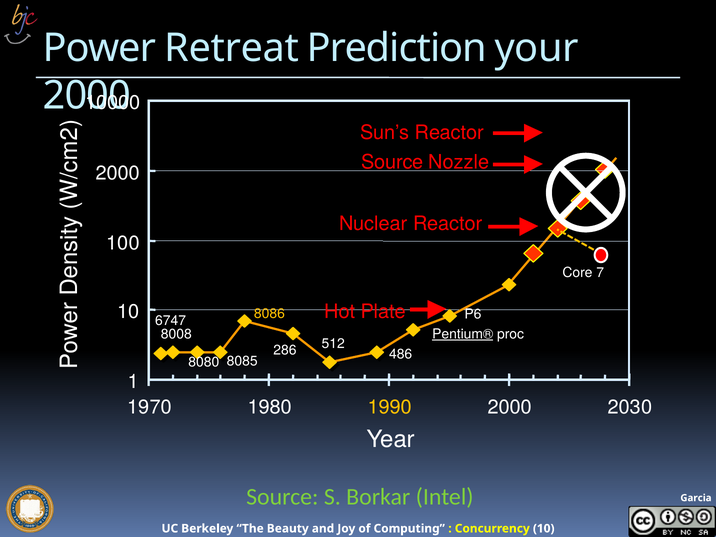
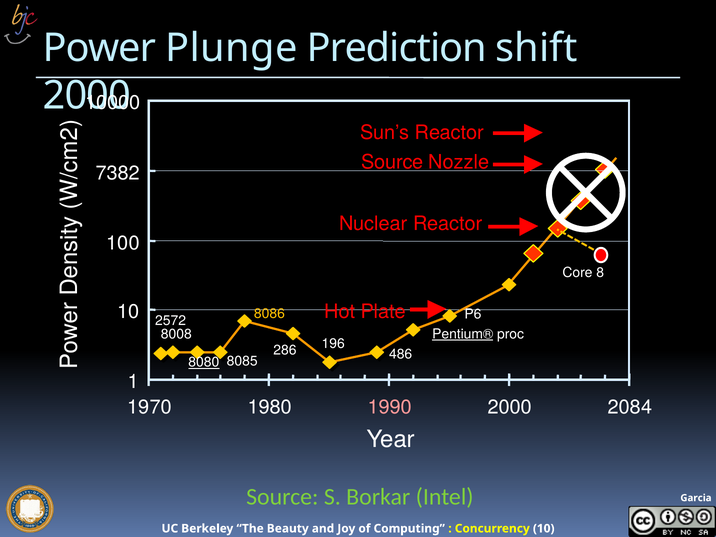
Retreat: Retreat -> Plunge (231, 48)
your: your -> shift (536, 48)
2000: 2000 -> 7382 (118, 173)
7: 7 -> 8 (600, 273)
6747: 6747 -> 2572 (171, 321)
512: 512 -> 196 (333, 343)
8080 underline: none -> present (204, 362)
1990 colour: yellow -> pink (390, 407)
2030: 2030 -> 2084 (630, 407)
